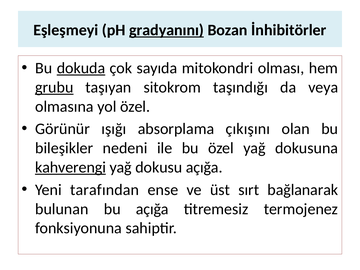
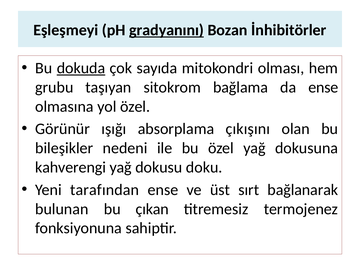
grubu underline: present -> none (54, 87)
taşındığı: taşındığı -> bağlama (241, 87)
da veya: veya -> ense (323, 87)
kahverengi underline: present -> none (71, 167)
dokusu açığa: açığa -> doku (204, 167)
bu açığa: açığa -> çıkan (152, 209)
